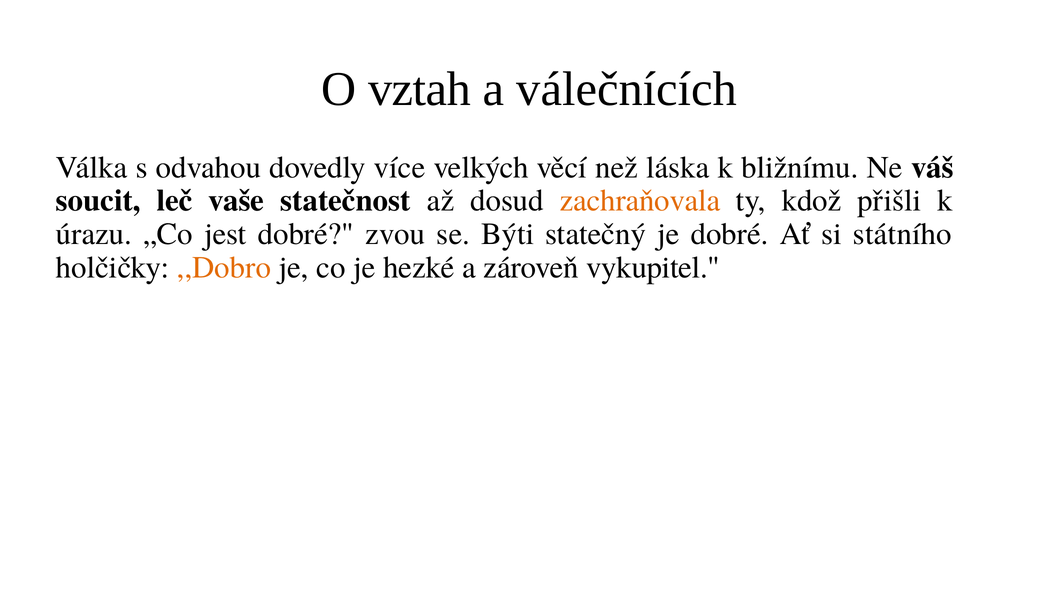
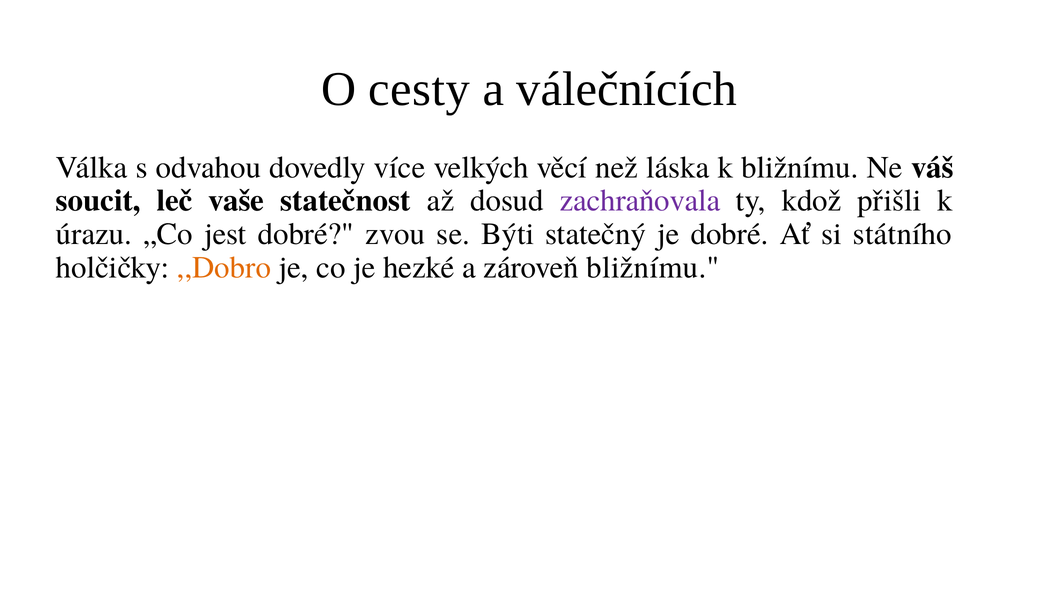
vztah: vztah -> cesty (419, 89)
zachraňovala colour: orange -> purple (640, 201)
zároveň vykupitel: vykupitel -> bližnímu (653, 267)
